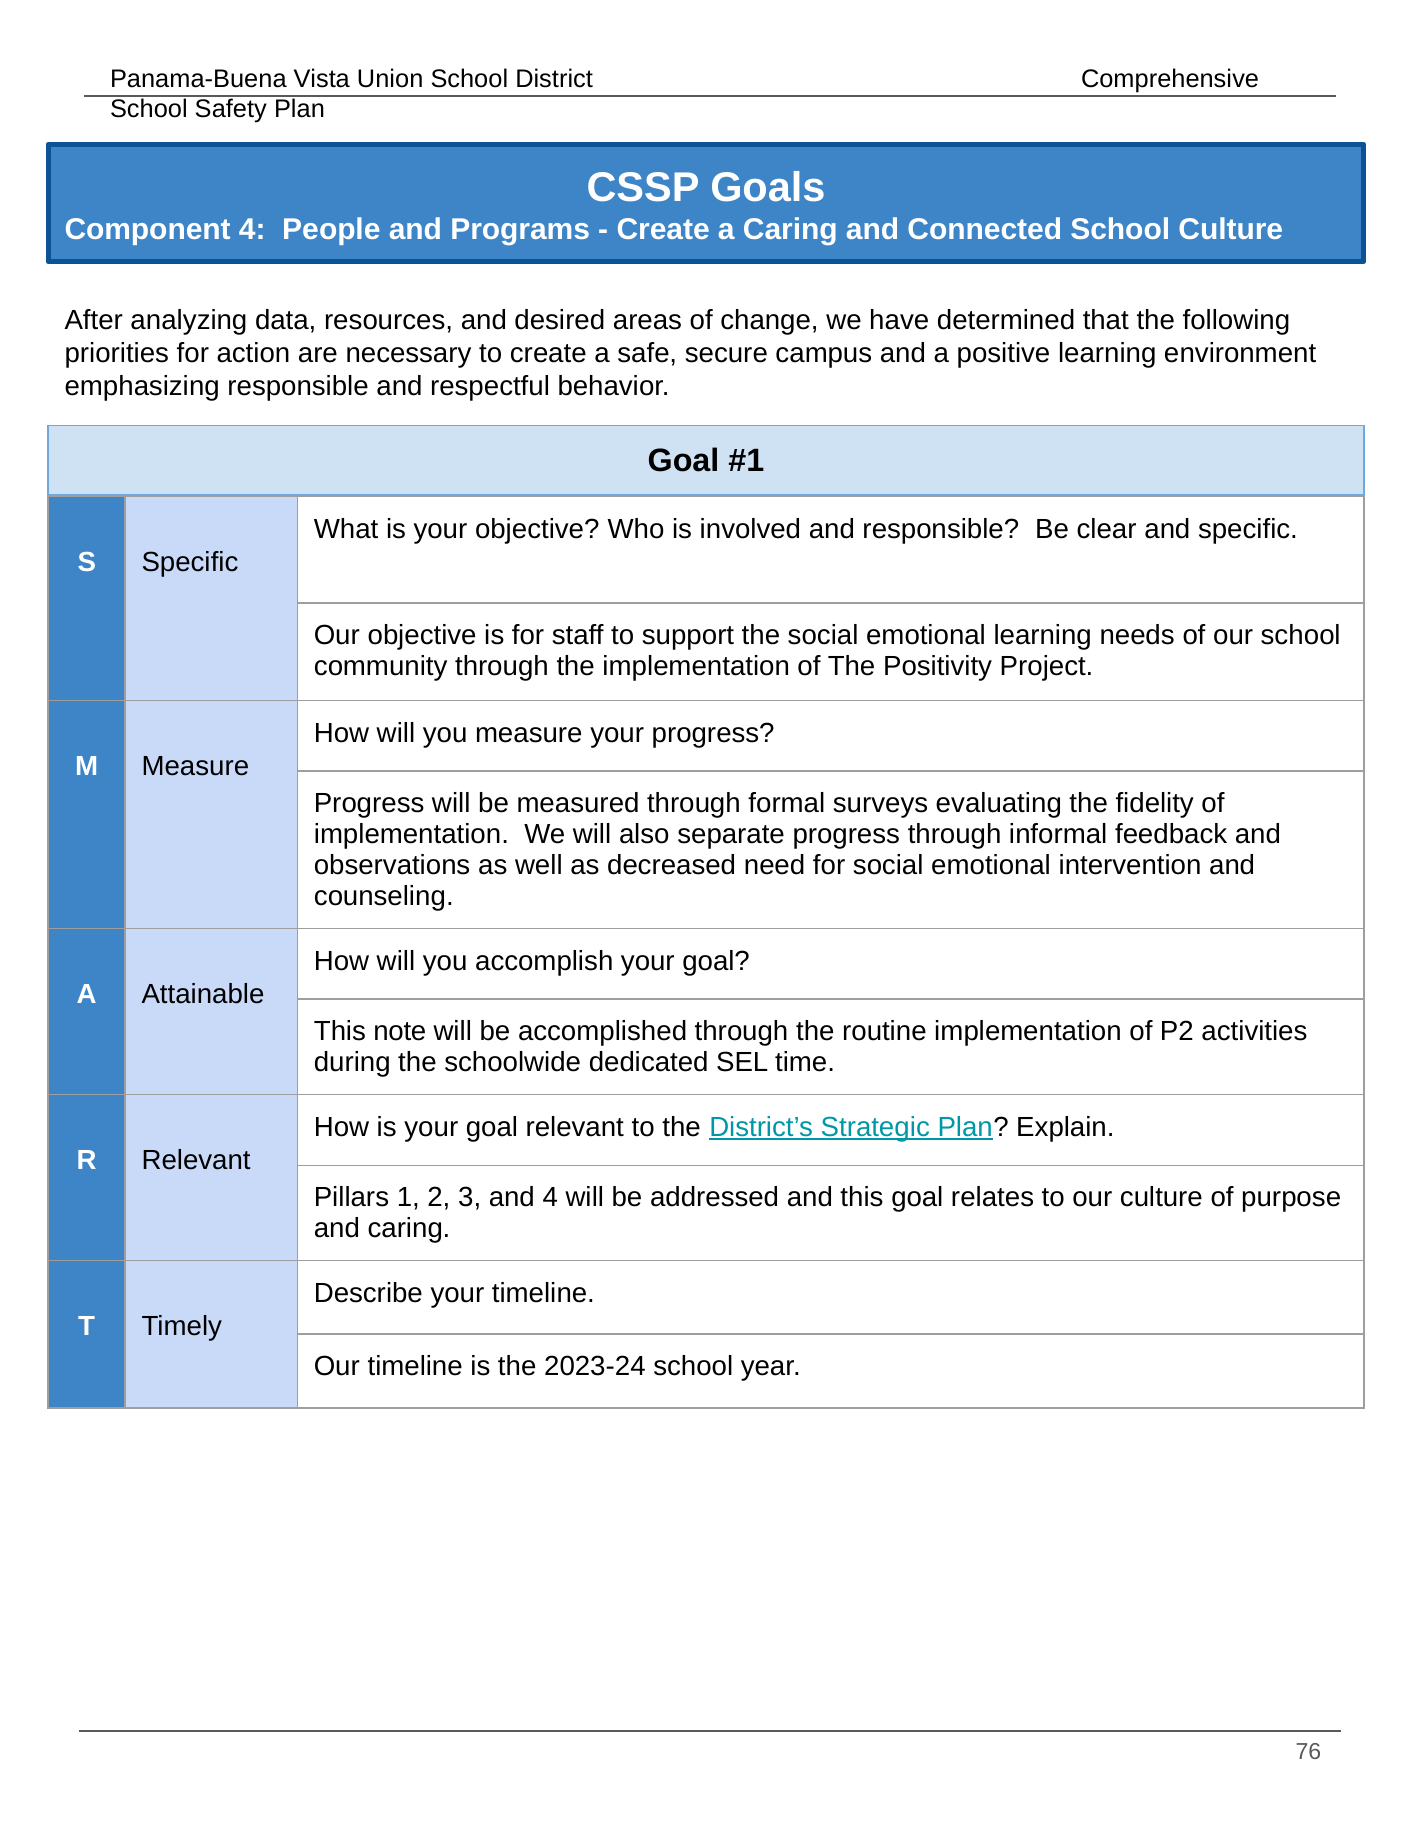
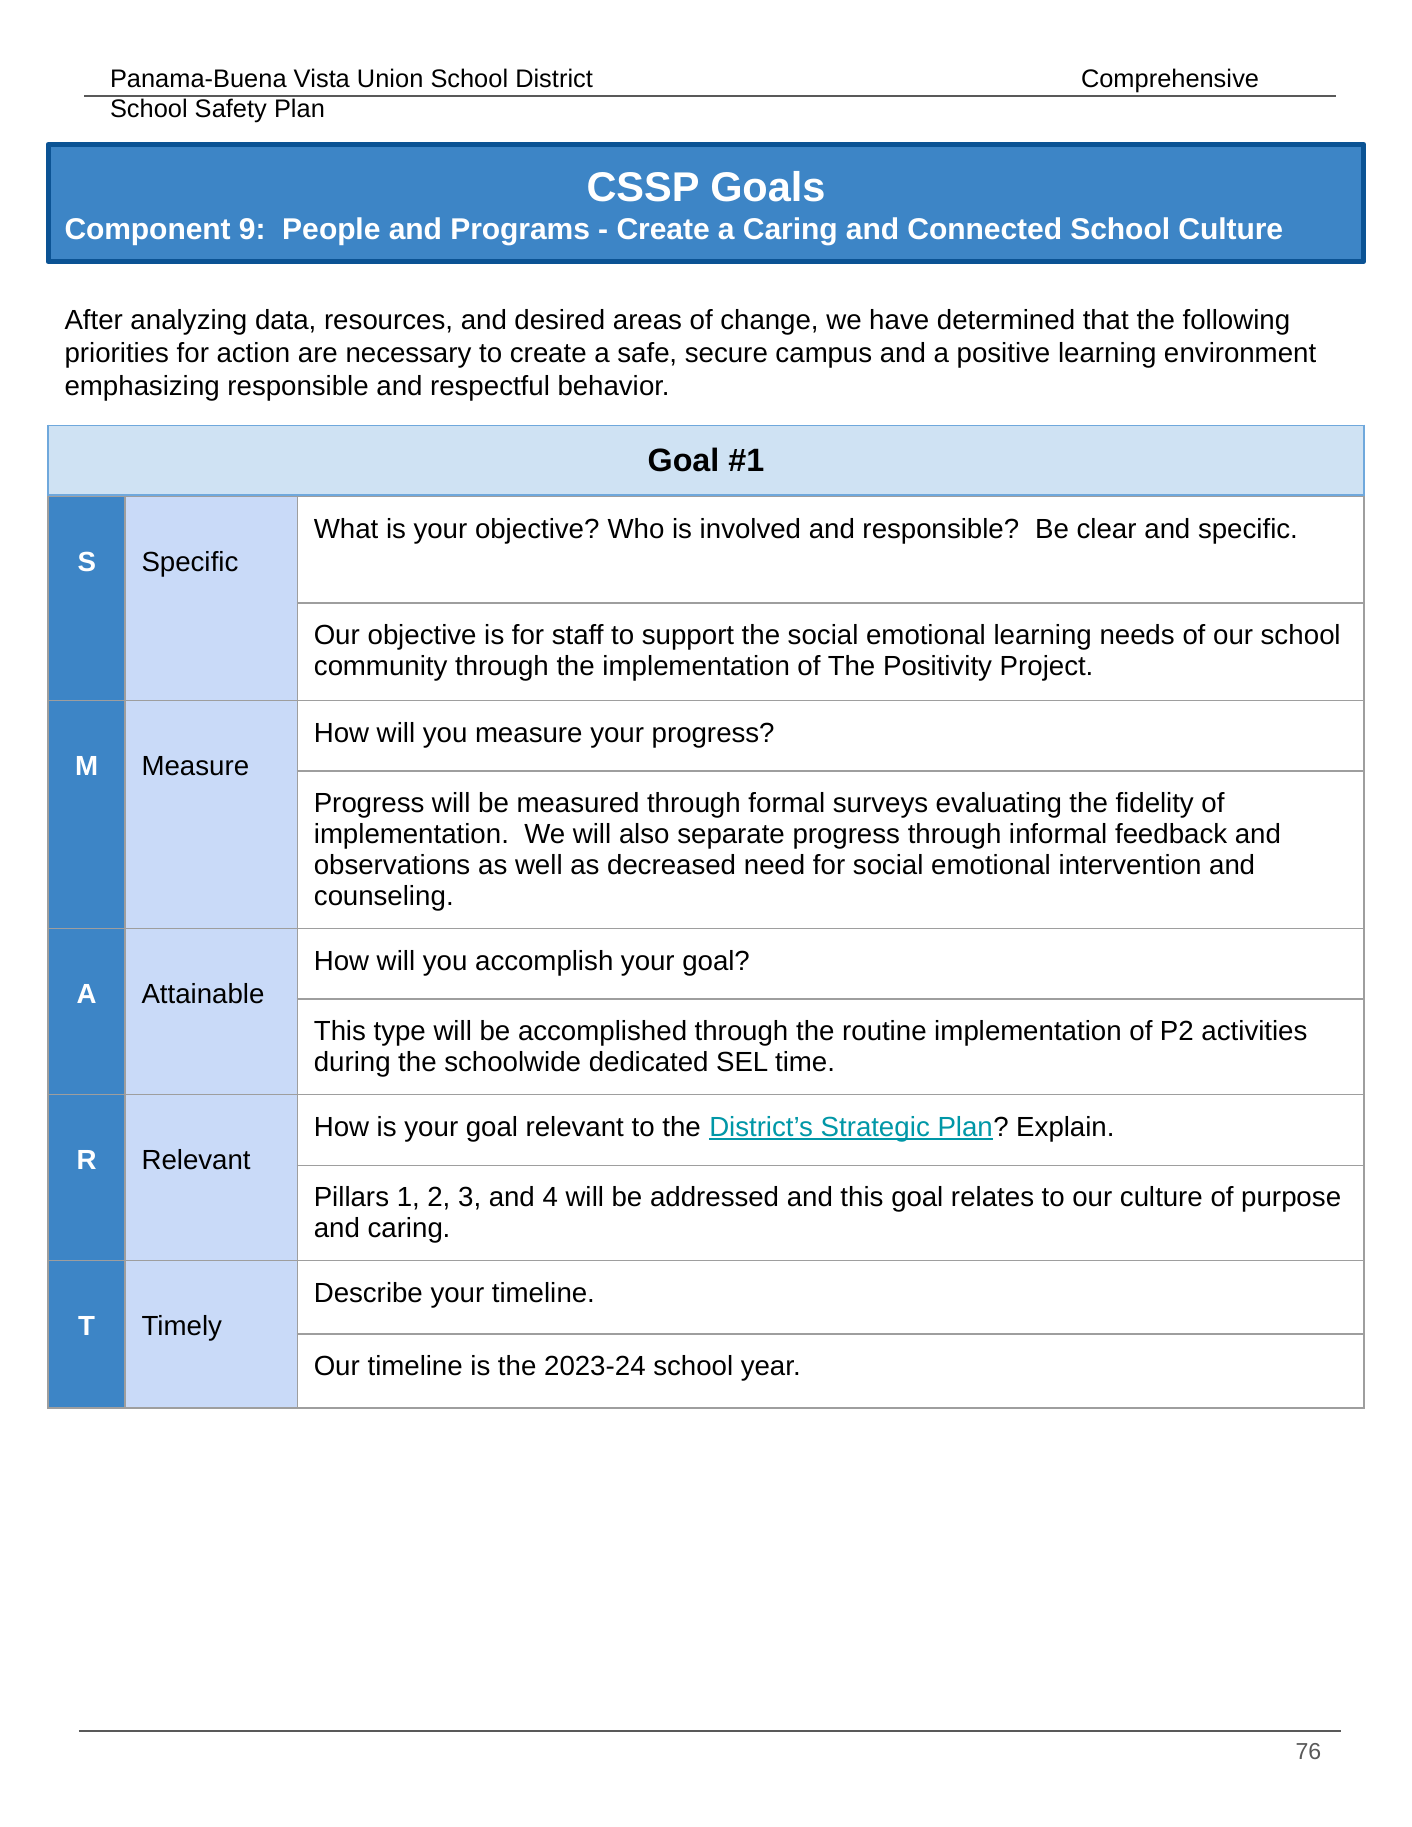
Component 4: 4 -> 9 (252, 230)
note: note -> type (400, 1032)
